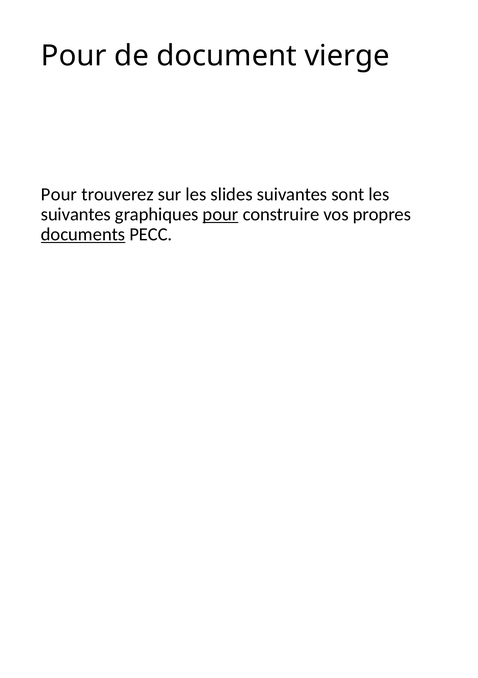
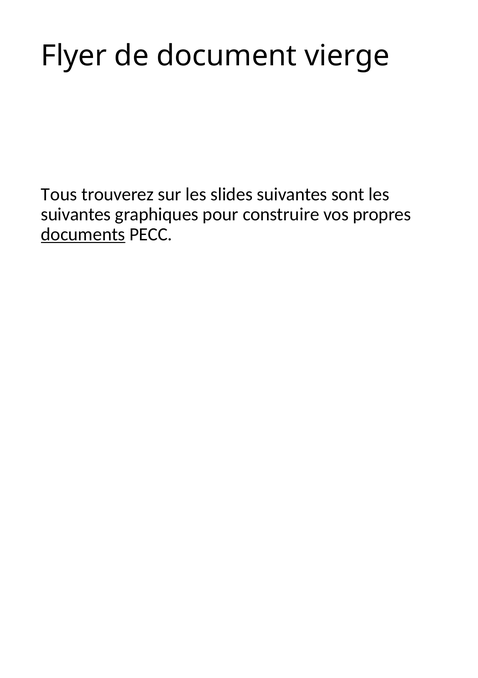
Pour: Pour -> Flyer (74, 56)
Pour: Pour -> Tous (59, 194)
pour underline: present -> none (221, 215)
